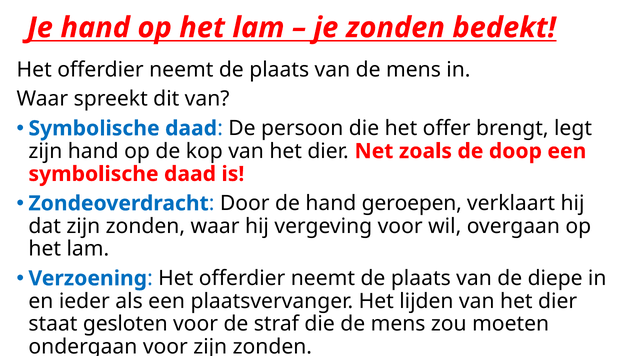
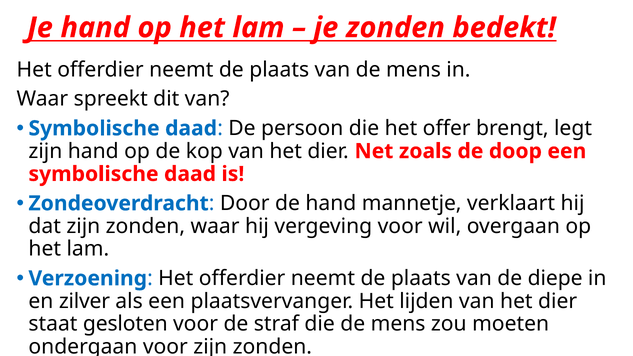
geroepen: geroepen -> mannetje (412, 203)
ieder: ieder -> zilver (84, 301)
